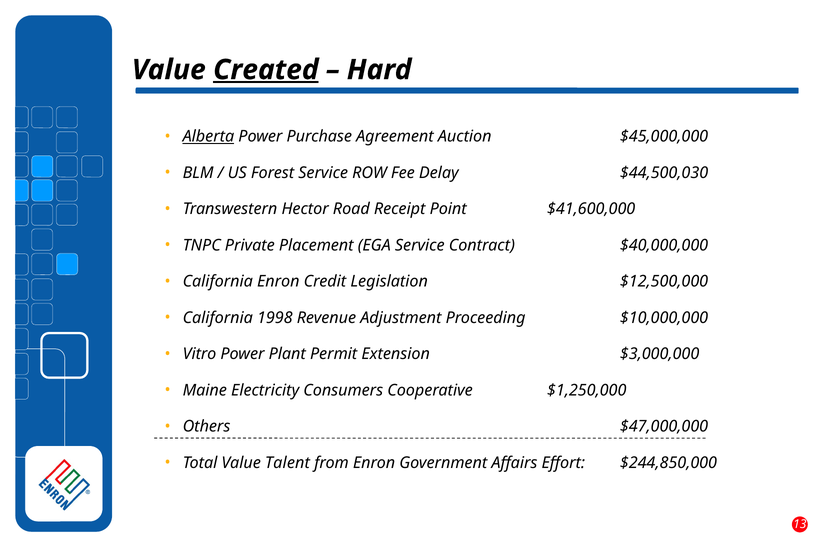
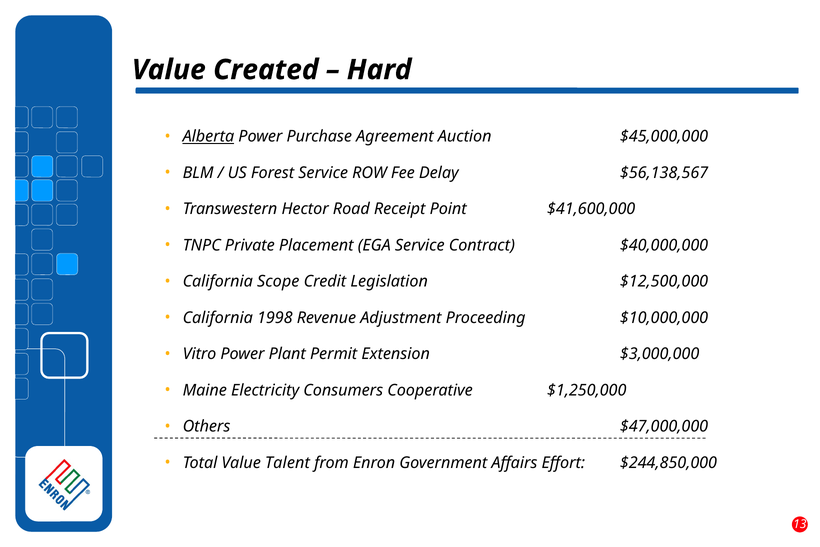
Created underline: present -> none (266, 70)
$44,500,030: $44,500,030 -> $56,138,567 (664, 173)
California Enron: Enron -> Scope (278, 281)
